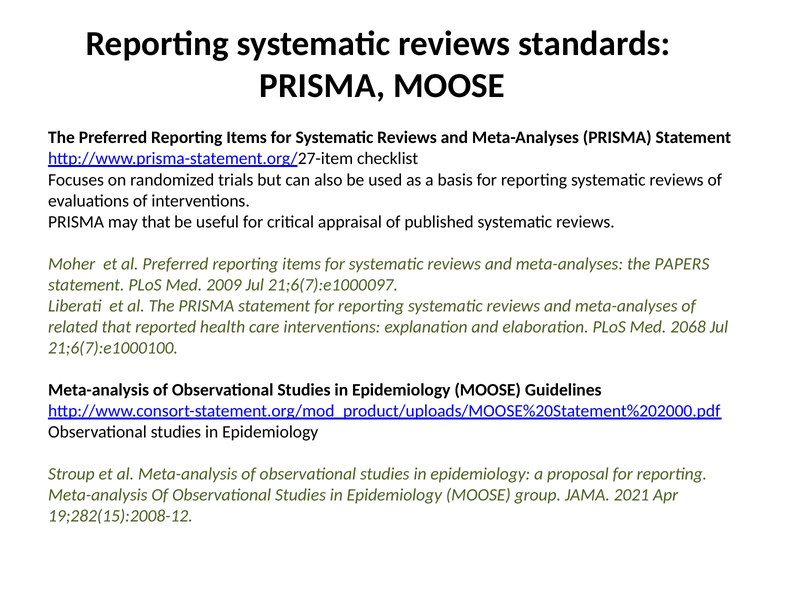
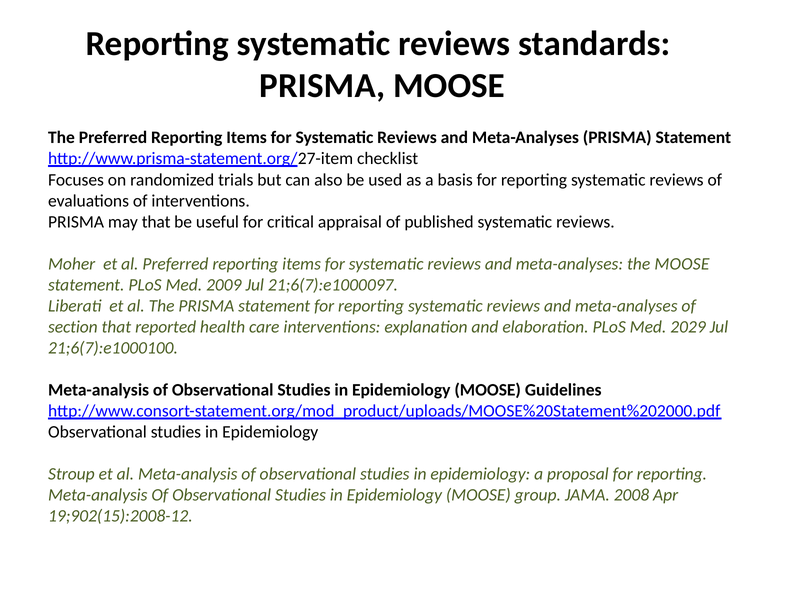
the PAPERS: PAPERS -> MOOSE (682, 264)
related: related -> section (73, 327)
2068: 2068 -> 2029 (688, 327)
2021: 2021 -> 2008 (631, 496)
19;282(15):2008-12: 19;282(15):2008-12 -> 19;902(15):2008-12 (120, 517)
